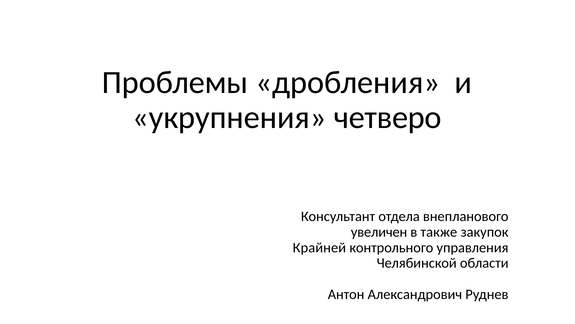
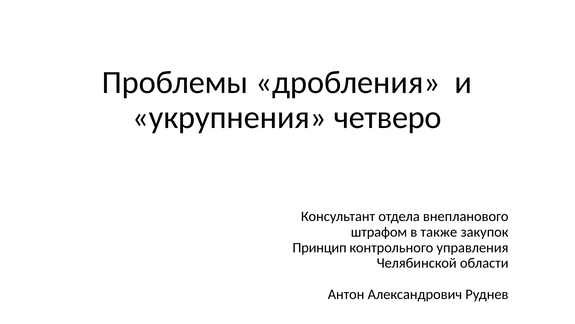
увеличен: увеличен -> штрафом (379, 232)
Крайней: Крайней -> Принцип (320, 247)
